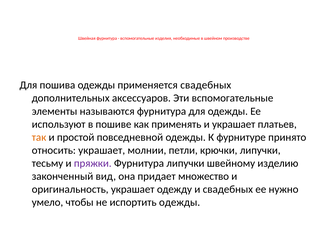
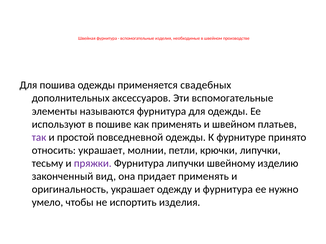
и украшает: украшает -> швейном (234, 124)
так colour: orange -> purple (39, 137)
придает множество: множество -> применять (203, 177)
и свадебных: свадебных -> фурнитура (228, 190)
испортить одежды: одежды -> изделия (180, 203)
